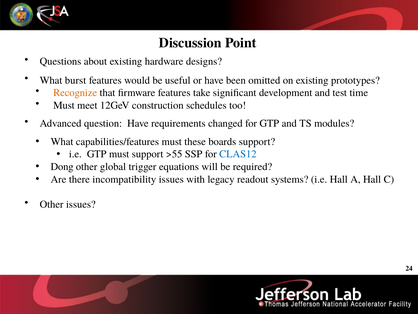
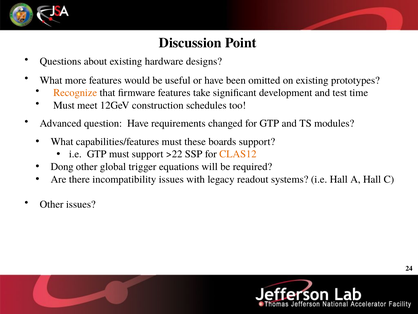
burst: burst -> more (76, 80)
>55: >55 -> >22 (174, 154)
CLAS12 colour: blue -> orange (238, 154)
